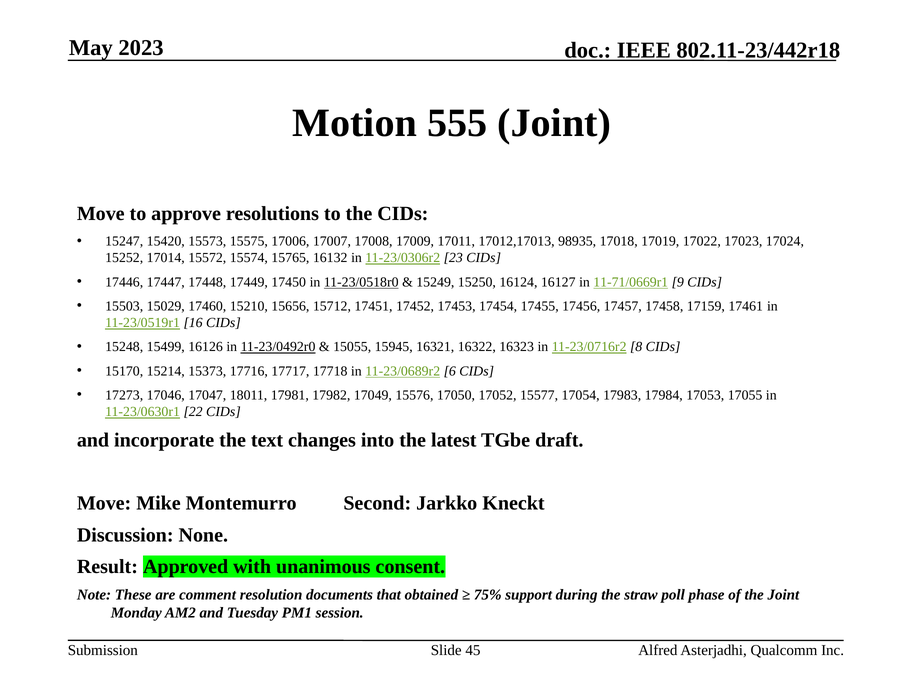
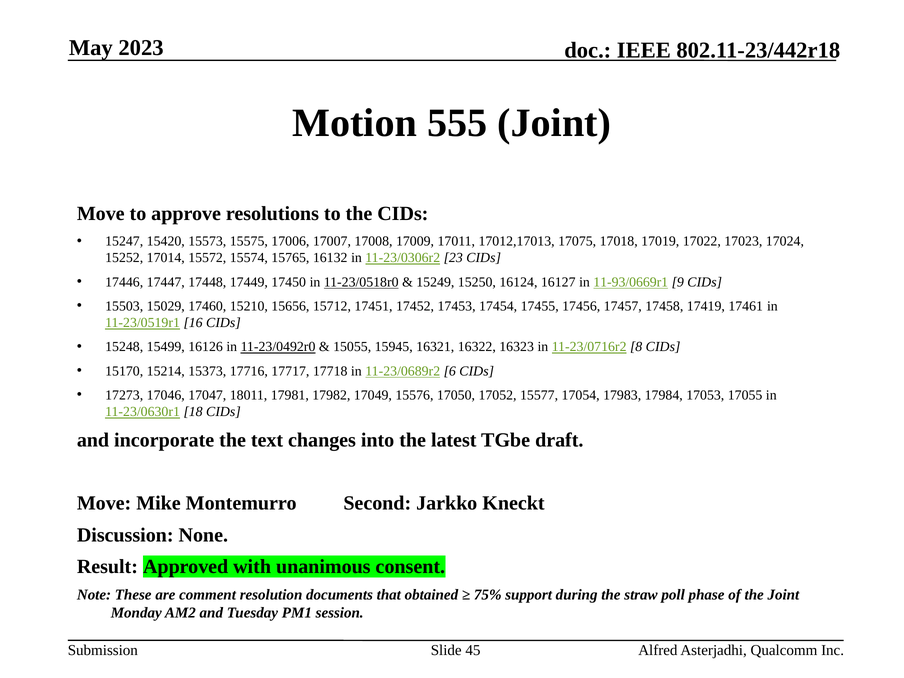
98935: 98935 -> 17075 (577, 241)
11-71/0669r1: 11-71/0669r1 -> 11-93/0669r1 (631, 282)
17159: 17159 -> 17419 (706, 306)
22: 22 -> 18 (193, 412)
